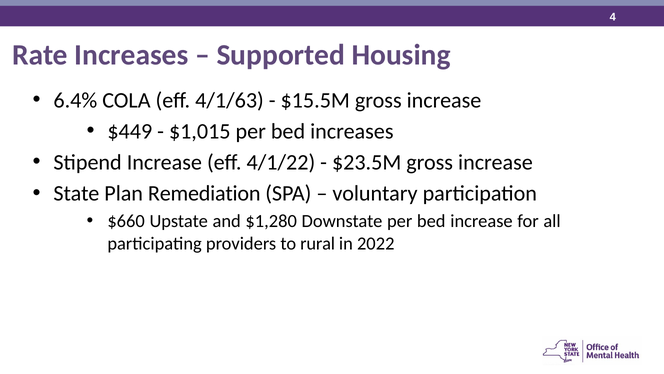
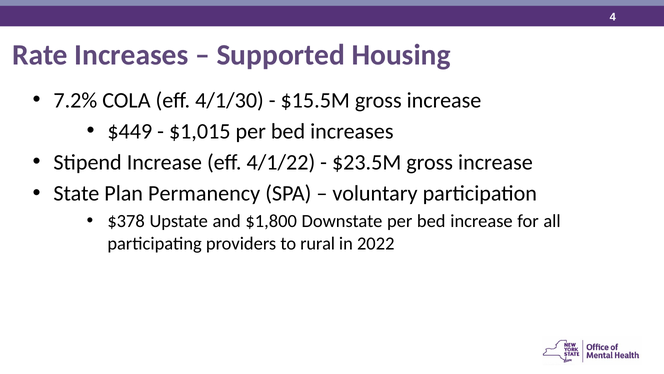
6.4%: 6.4% -> 7.2% (75, 100)
4/1/63: 4/1/63 -> 4/1/30 (229, 100)
Remediation: Remediation -> Permanency (204, 193)
$660: $660 -> $378 (126, 221)
$1,280: $1,280 -> $1,800 (271, 221)
